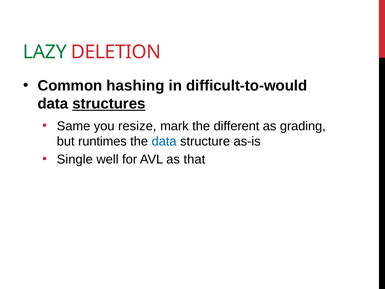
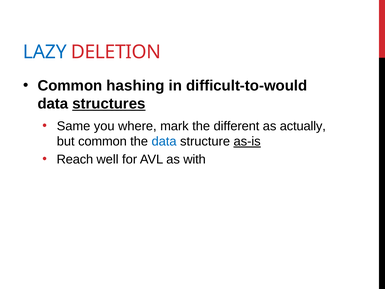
LAZY colour: green -> blue (45, 52)
resize: resize -> where (137, 126)
grading: grading -> actually (303, 126)
but runtimes: runtimes -> common (102, 141)
as-is underline: none -> present (247, 141)
Single: Single -> Reach (75, 159)
that: that -> with (195, 159)
